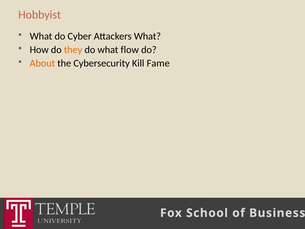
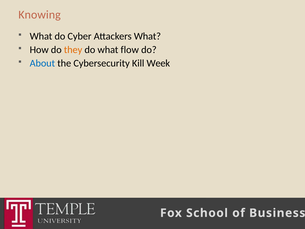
Hobbyist: Hobbyist -> Knowing (40, 15)
About colour: orange -> blue (42, 63)
Fame: Fame -> Week (158, 63)
